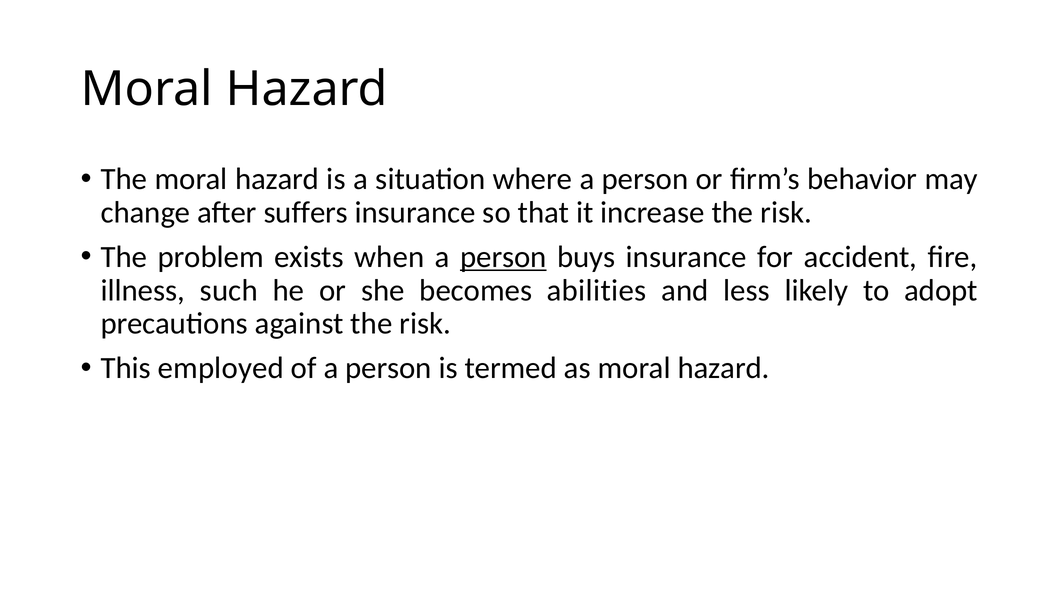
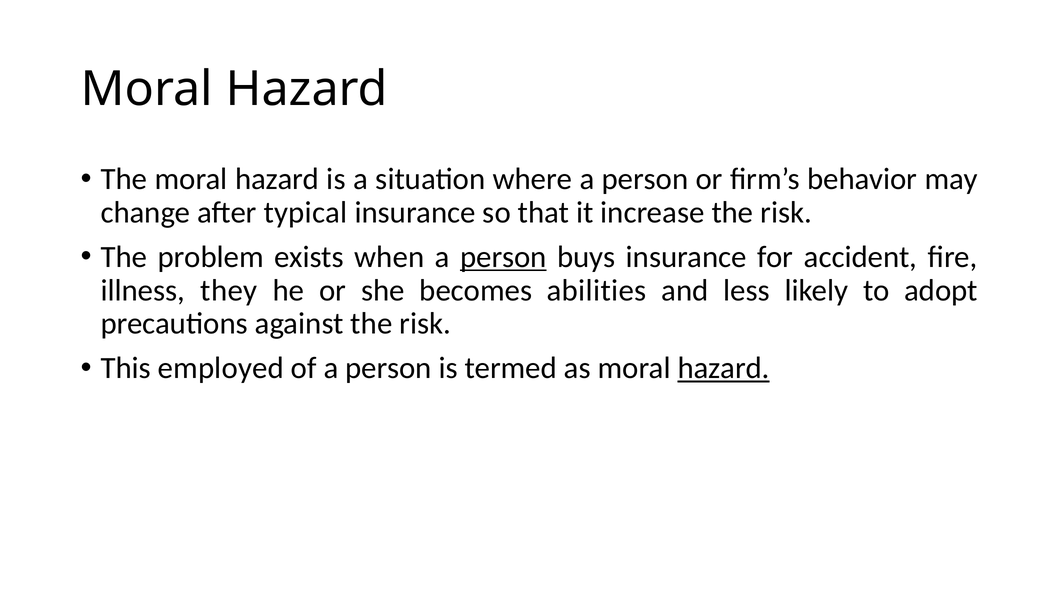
suffers: suffers -> typical (306, 212)
such: such -> they (229, 290)
hazard underline: none -> present (724, 368)
